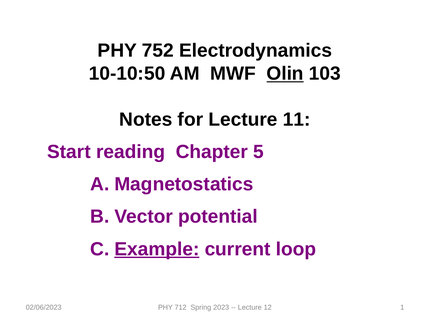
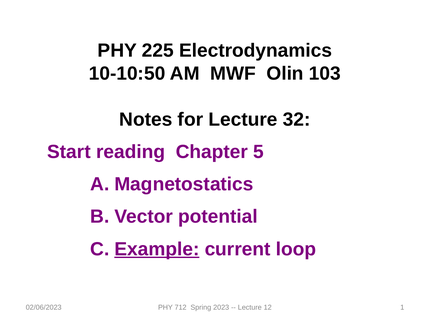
752: 752 -> 225 (158, 51)
Olin underline: present -> none (285, 74)
11: 11 -> 32 (297, 120)
